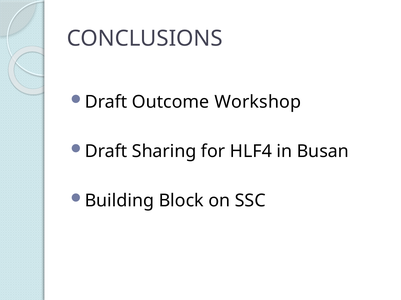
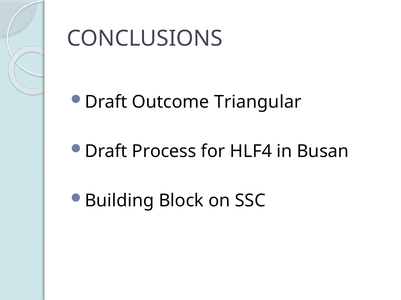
Workshop: Workshop -> Triangular (258, 102)
Sharing: Sharing -> Process (164, 152)
